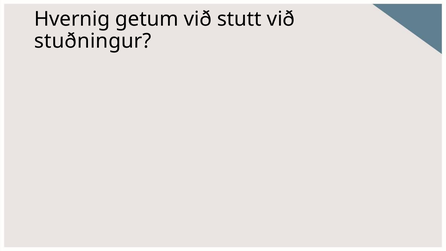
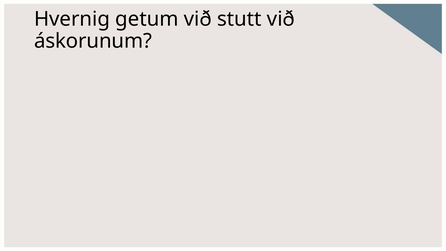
stuðningur: stuðningur -> áskorunum (93, 41)
